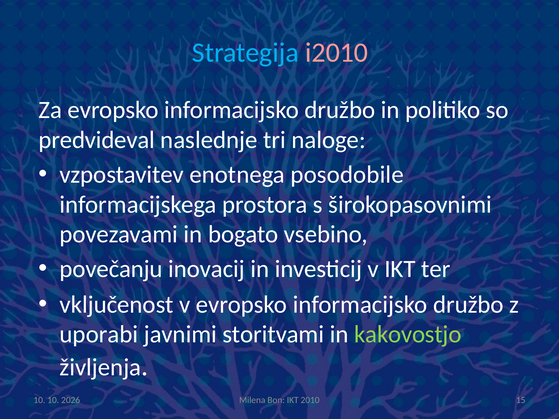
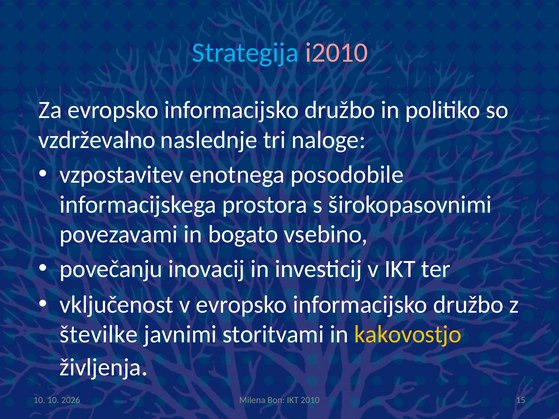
predvideval: predvideval -> vzdrževalno (97, 140)
uporabi: uporabi -> številke (99, 334)
kakovostjo colour: light green -> yellow (408, 334)
